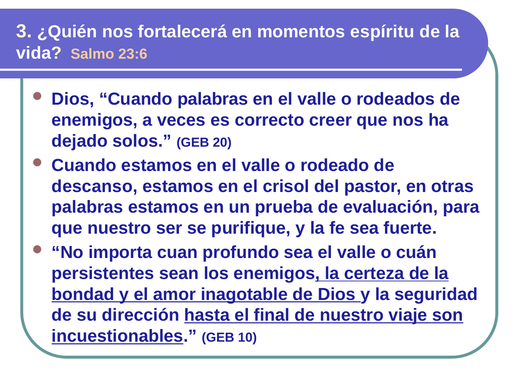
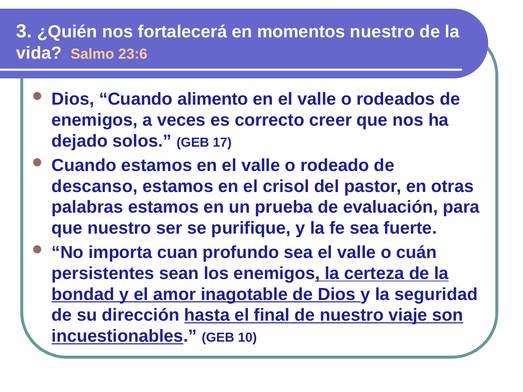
momentos espíritu: espíritu -> nuestro (382, 32)
Cuando palabras: palabras -> alimento (213, 99)
20: 20 -> 17 (222, 142)
